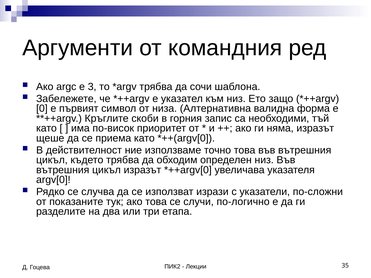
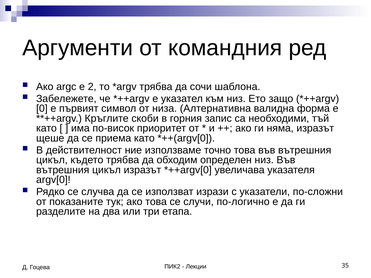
3: 3 -> 2 (92, 87)
